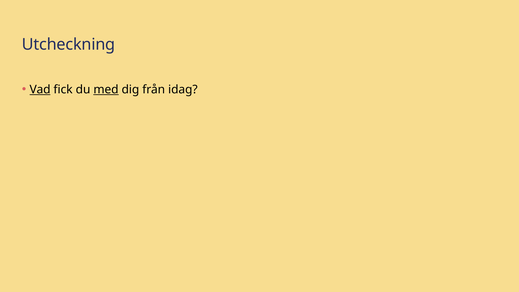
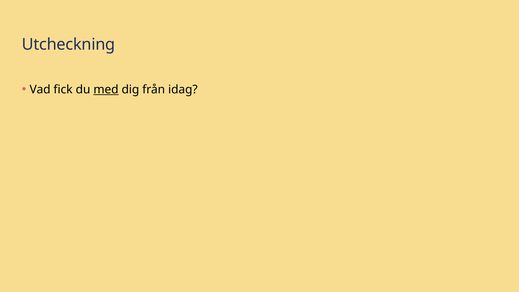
Vad underline: present -> none (40, 89)
